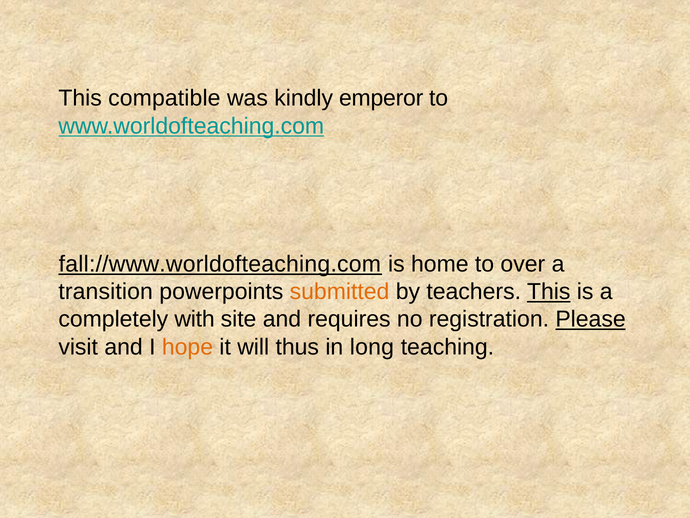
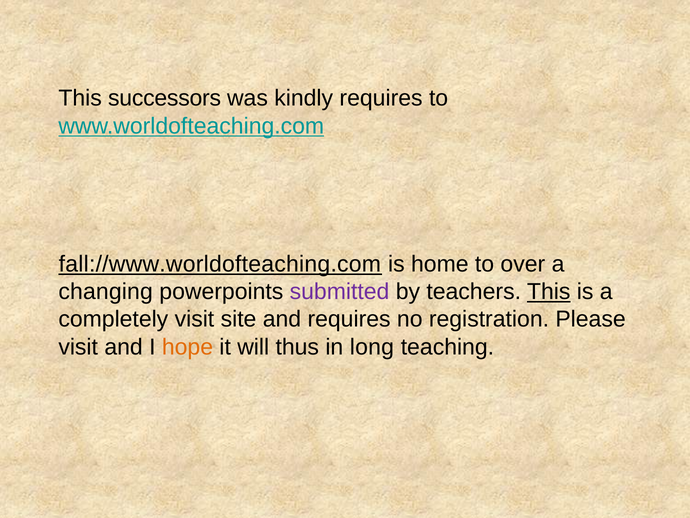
compatible: compatible -> successors (165, 98)
kindly emperor: emperor -> requires (381, 98)
transition: transition -> changing (106, 291)
submitted colour: orange -> purple (340, 291)
completely with: with -> visit (194, 319)
Please underline: present -> none (591, 319)
